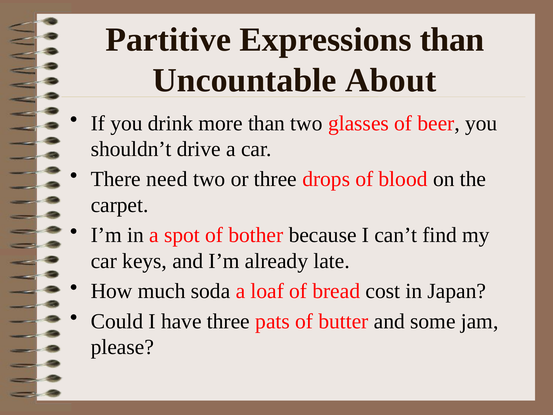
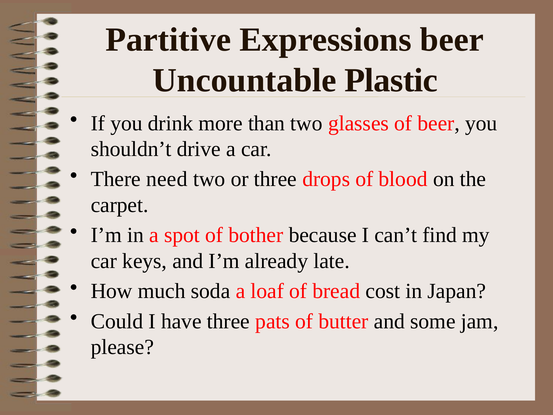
Expressions than: than -> beer (452, 40)
About: About -> Plastic (391, 80)
